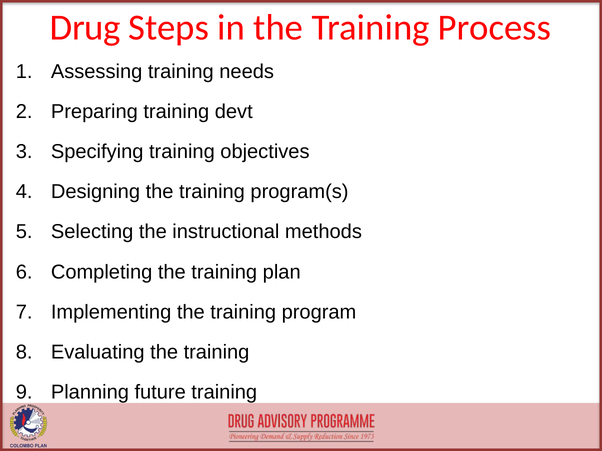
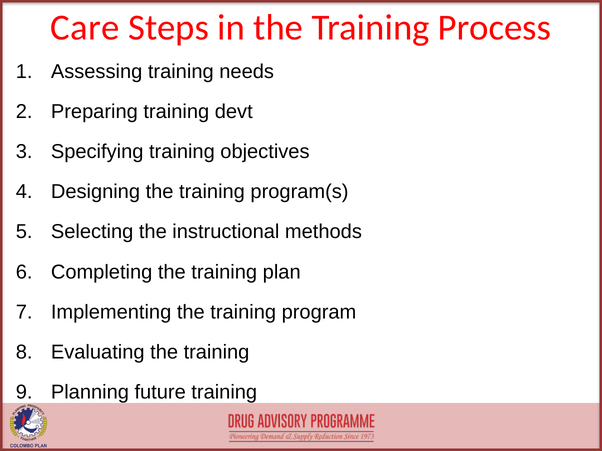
Drug: Drug -> Care (85, 28)
